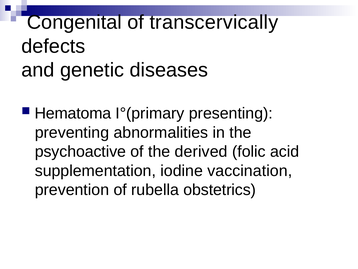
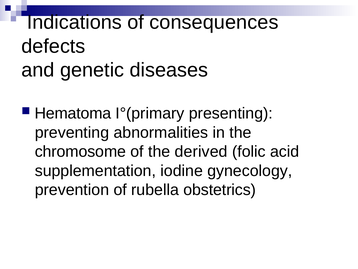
Congenital: Congenital -> Indications (74, 22)
transcervically: transcervically -> consequences (214, 22)
psychoactive: psychoactive -> chromosome (80, 151)
vaccination: vaccination -> gynecology (250, 170)
